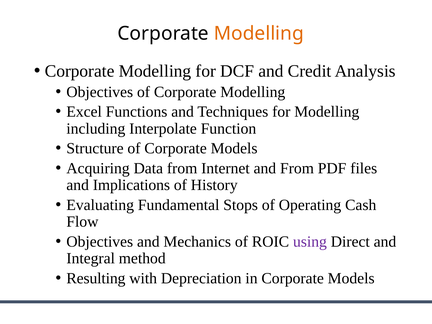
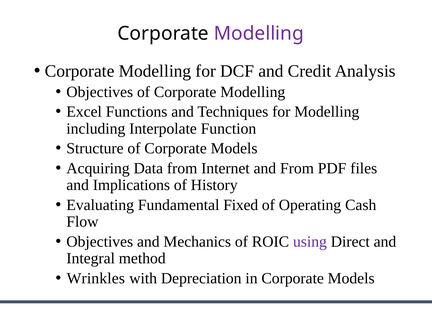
Modelling colour: orange -> purple (259, 33)
Stops: Stops -> Fixed (241, 205)
Resulting: Resulting -> Wrinkles (96, 278)
